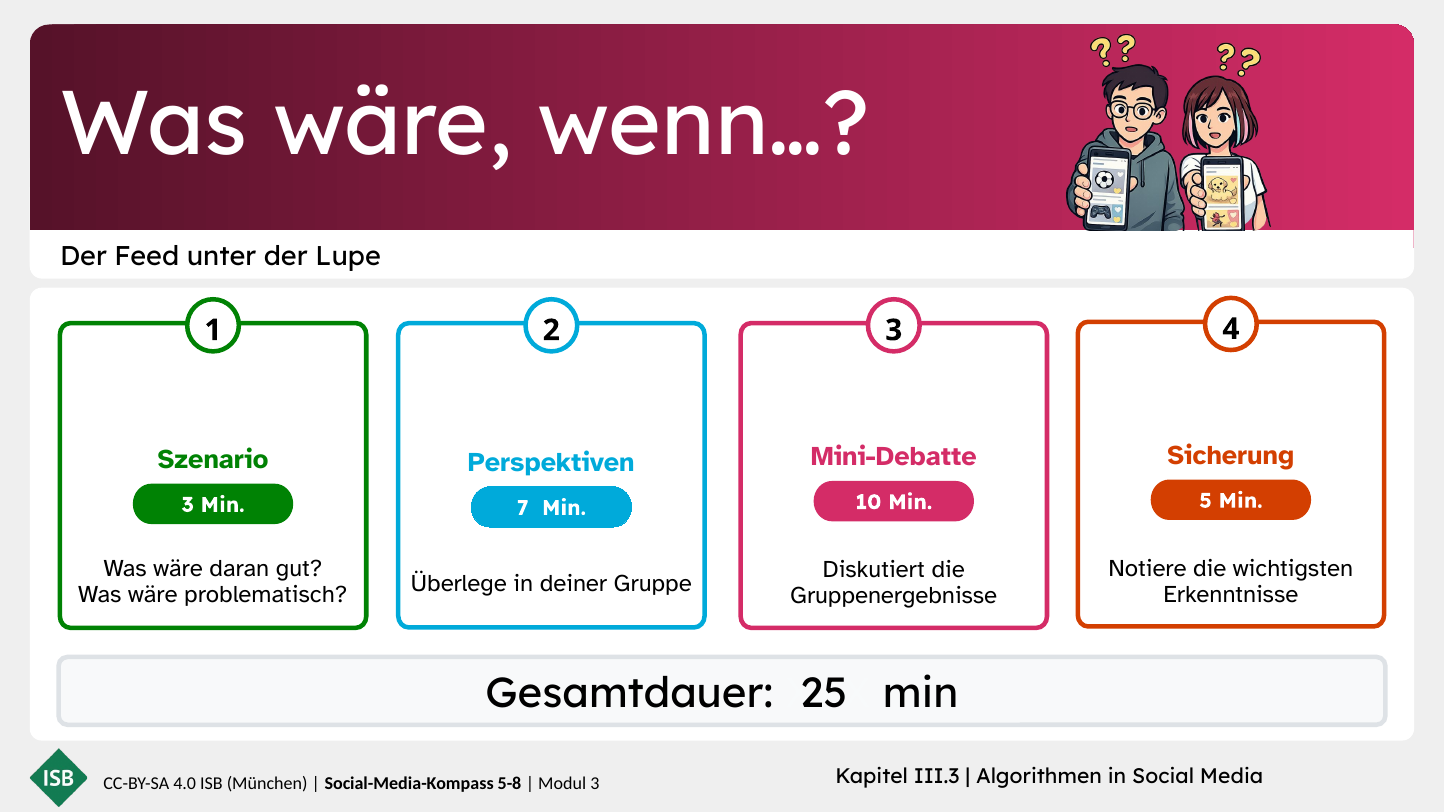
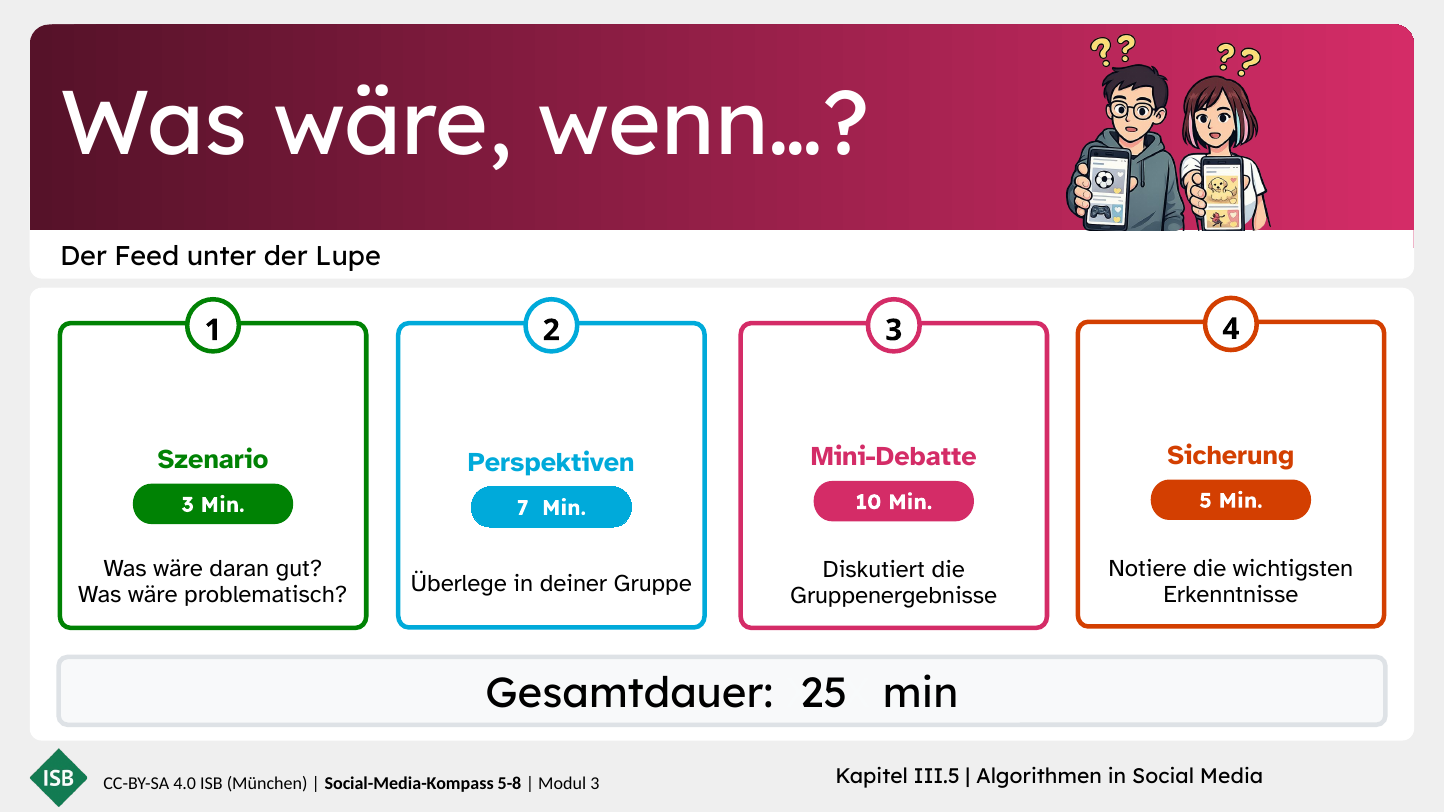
III.3: III.3 -> III.5 (937, 777)
